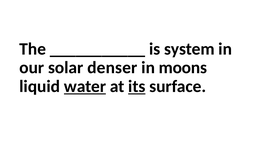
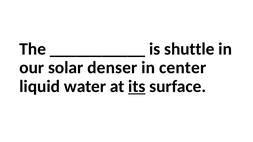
system: system -> shuttle (189, 49)
moons: moons -> center (183, 68)
water underline: present -> none (85, 87)
